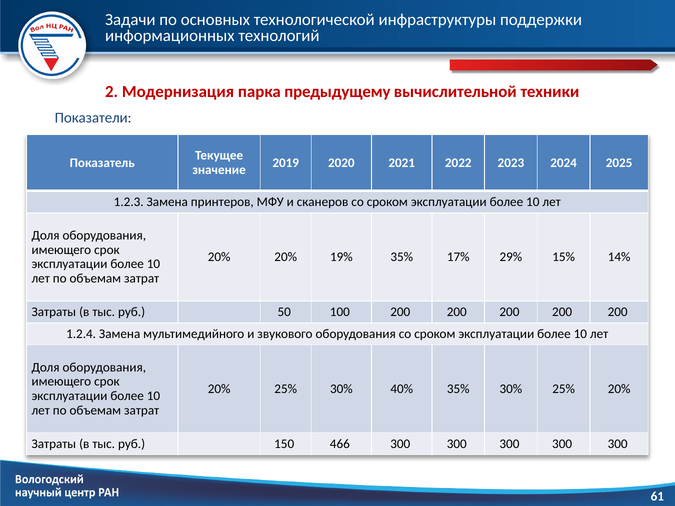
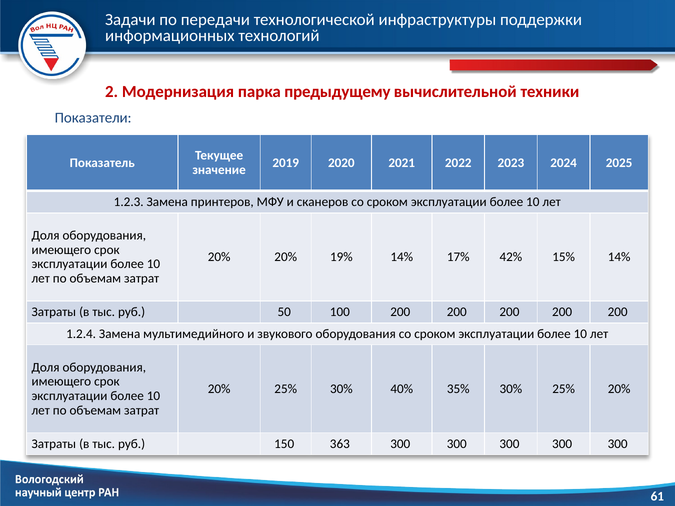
основных: основных -> передачи (215, 19)
19% 35%: 35% -> 14% (402, 257)
29%: 29% -> 42% (511, 257)
466: 466 -> 363 (340, 444)
